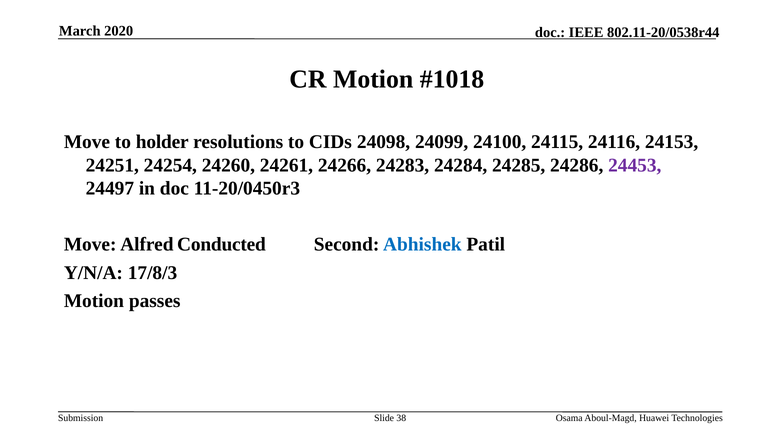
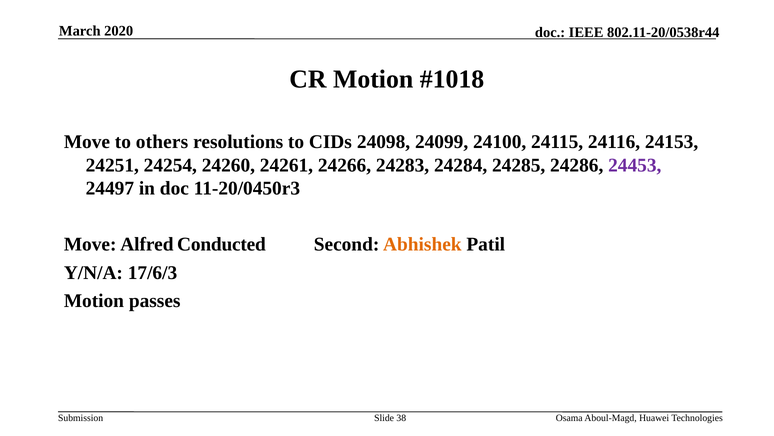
holder: holder -> others (162, 142)
Abhishek colour: blue -> orange (422, 244)
17/8/3: 17/8/3 -> 17/6/3 (152, 272)
